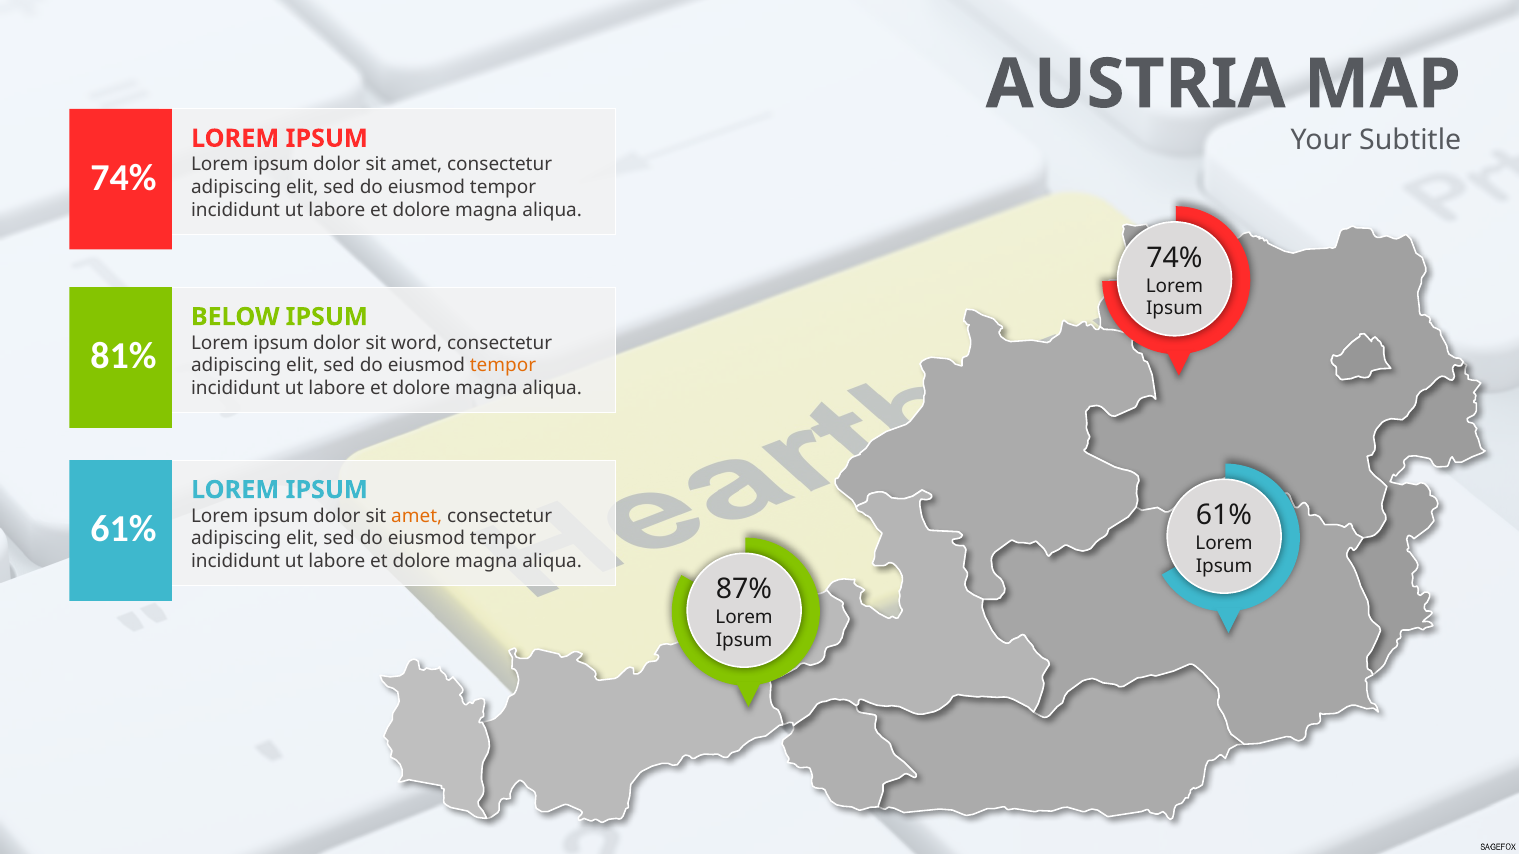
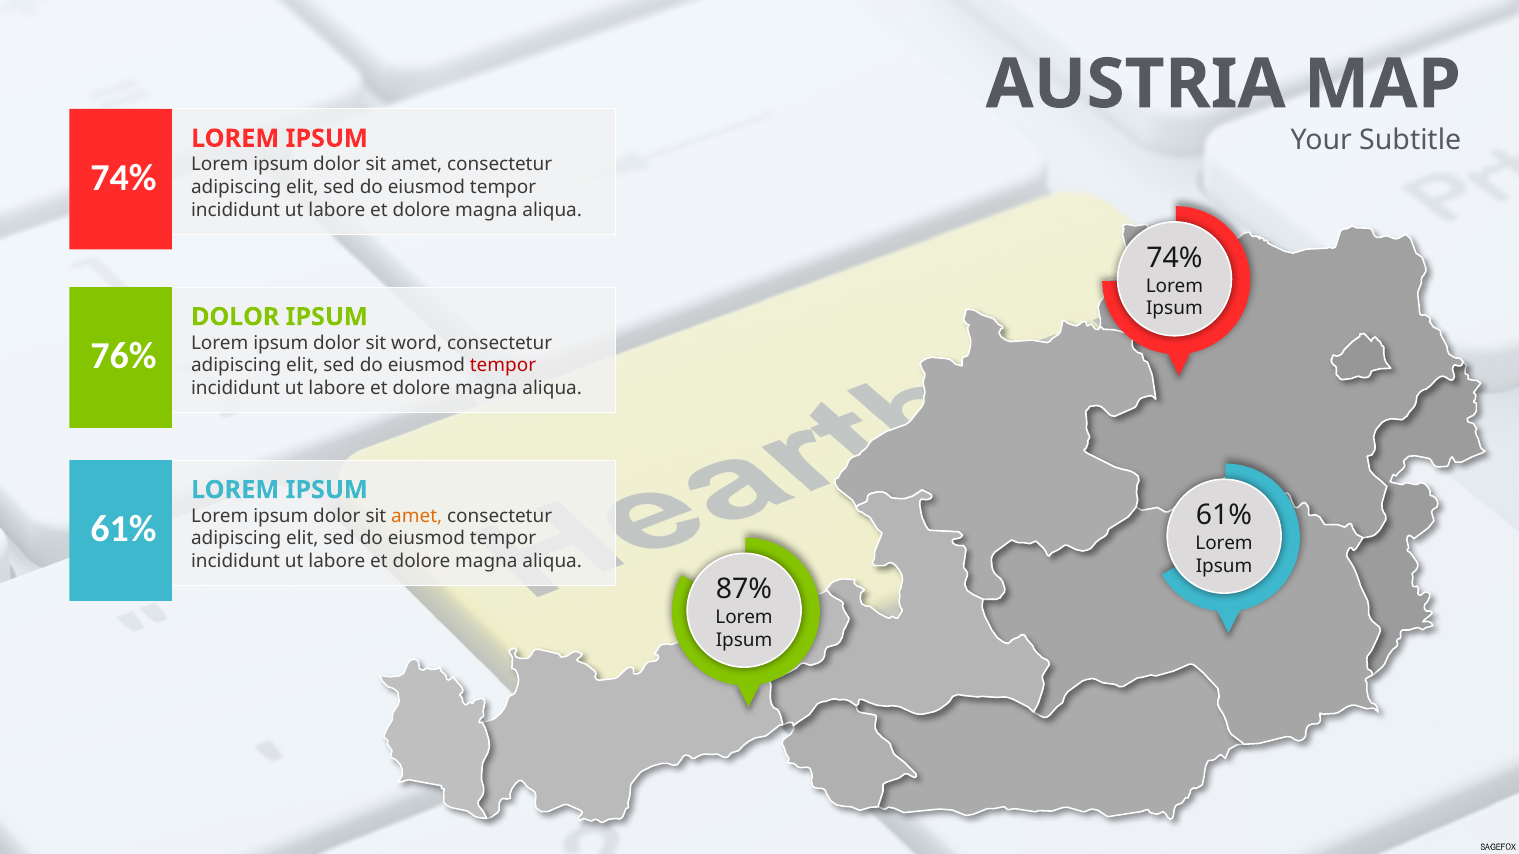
BELOW: BELOW -> DOLOR (235, 317)
81%: 81% -> 76% (124, 356)
tempor colour: orange -> red (503, 366)
